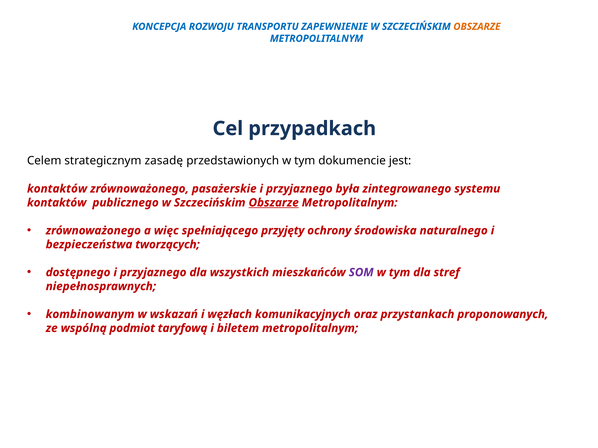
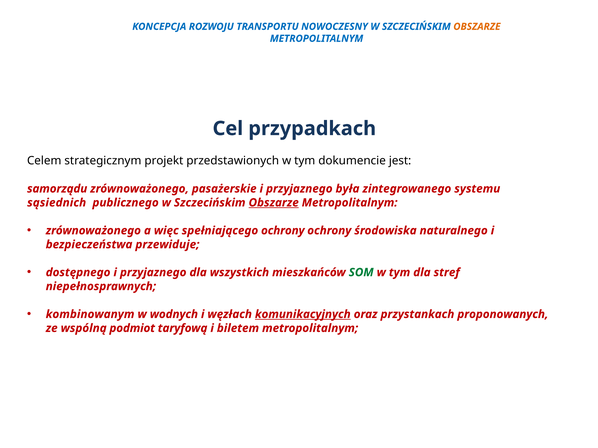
ZAPEWNIENIE: ZAPEWNIENIE -> NOWOCZESNY (335, 27)
zasadę: zasadę -> projekt (164, 161)
kontaktów: kontaktów -> samorządu (57, 189)
kontaktów: kontaktów -> sąsiednich (57, 203)
spełniającego przyjęty: przyjęty -> ochrony (283, 231)
tworzących: tworzących -> przewiduje (167, 245)
SOM colour: purple -> green (361, 273)
wskazań: wskazań -> wodnych (174, 315)
komunikacyjnych underline: none -> present (303, 315)
